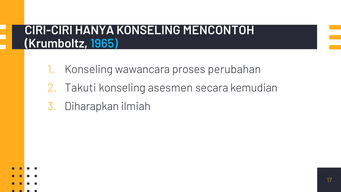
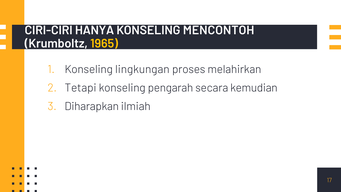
1965 colour: light blue -> yellow (104, 44)
wawancara: wawancara -> lingkungan (142, 69)
perubahan: perubahan -> melahirkan (234, 69)
Takuti: Takuti -> Tetapi (81, 88)
asesmen: asesmen -> pengarah (170, 88)
